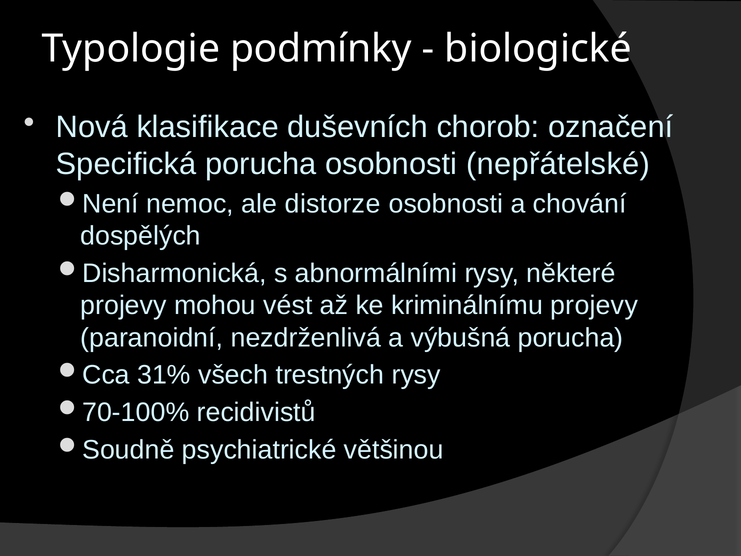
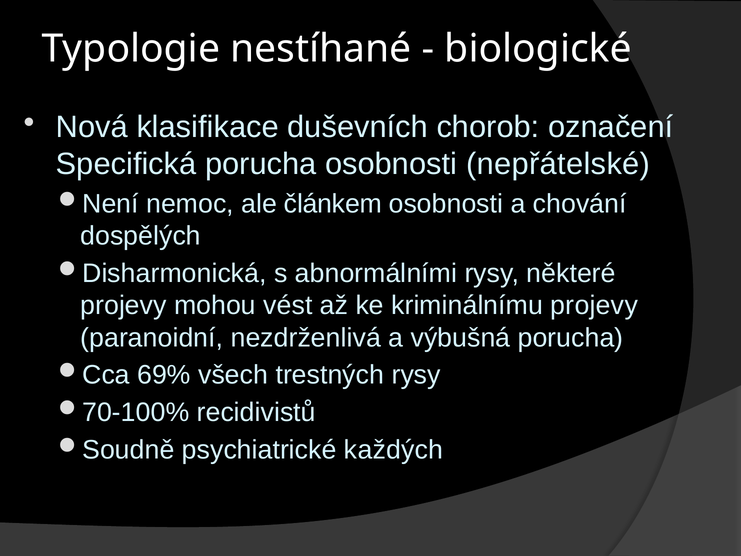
podmínky: podmínky -> nestíhané (321, 49)
distorze: distorze -> článkem (333, 204)
31%: 31% -> 69% (164, 375)
většinou: většinou -> každých (394, 450)
